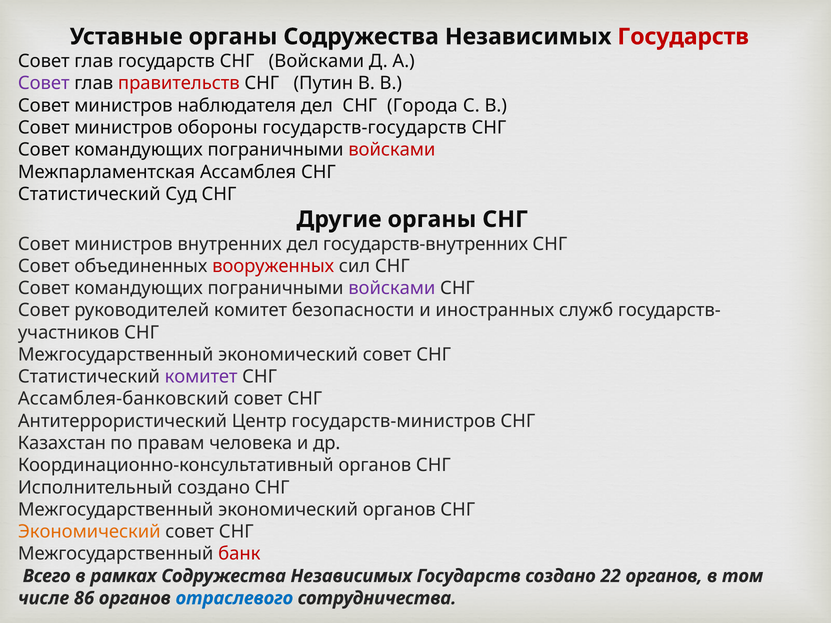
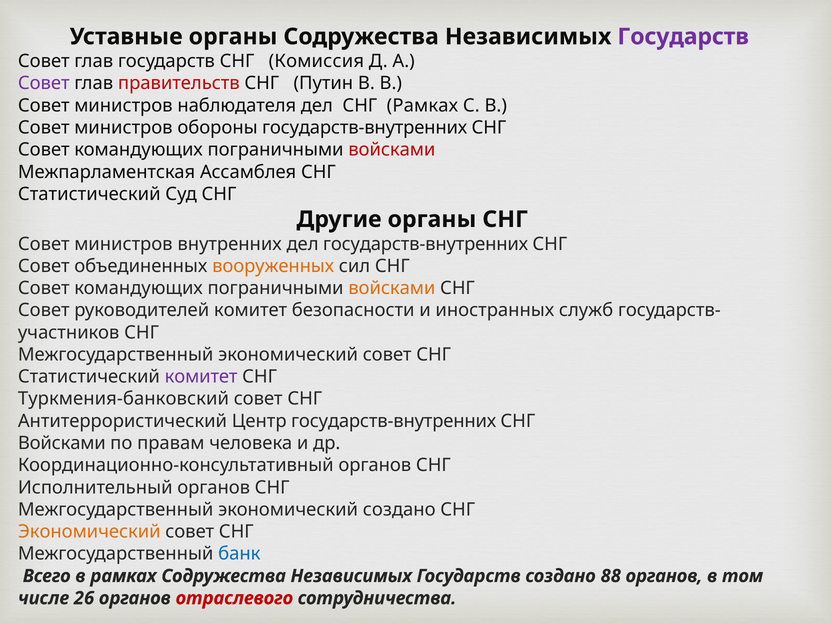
Государств colour: red -> purple (683, 37)
СНГ Войсками: Войсками -> Комиссия (316, 61)
СНГ Города: Города -> Рамках (422, 106)
обороны государств-государств: государств-государств -> государств-внутренних (365, 128)
вооруженных colour: red -> orange (273, 266)
войсками colour: purple -> orange (392, 288)
Ассамблея-банковский: Ассамблея-банковский -> Туркмения-банковский (124, 399)
Центр государств-министров: государств-министров -> государств-внутренних (394, 421)
Казахстан: Казахстан -> Войсками (62, 443)
Исполнительный создано: создано -> органов (214, 488)
экономический органов: органов -> создано (399, 510)
банк colour: red -> blue (239, 554)
22: 22 -> 88 (611, 576)
86: 86 -> 26 (84, 598)
отраслевого colour: blue -> red (234, 598)
